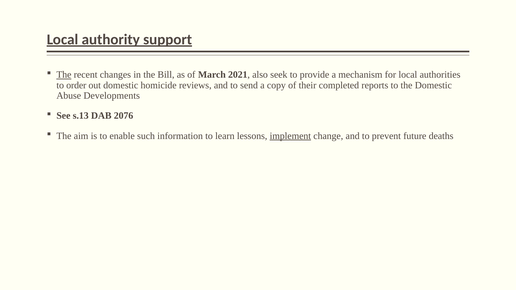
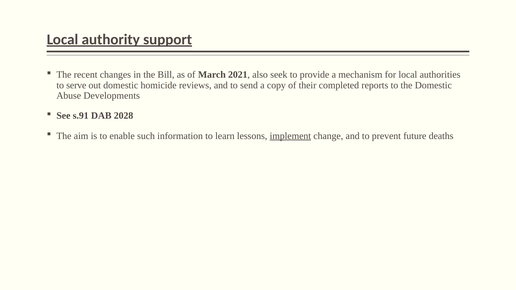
The underline: present -> none (64, 75)
order: order -> serve (76, 85)
s.13: s.13 -> s.91 (81, 116)
2076: 2076 -> 2028 (124, 116)
